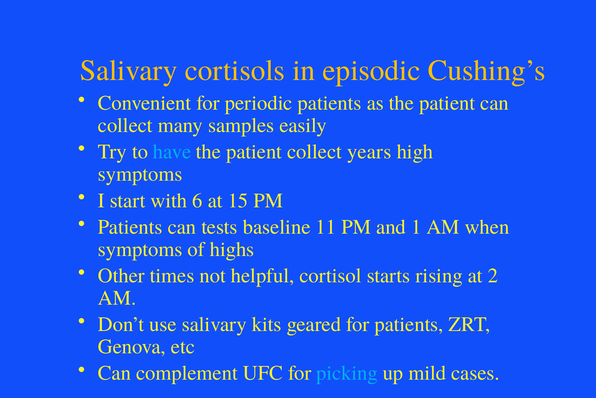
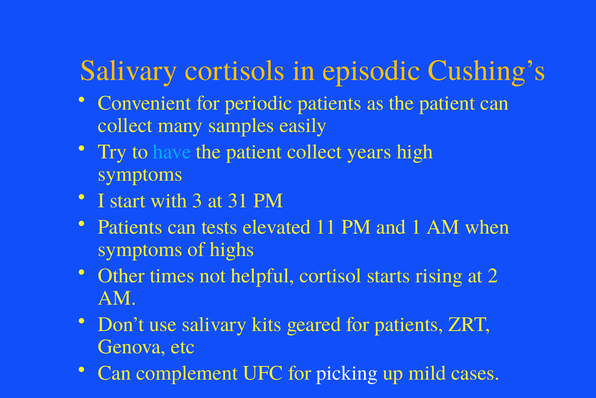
6: 6 -> 3 (197, 200)
15: 15 -> 31 (238, 200)
baseline: baseline -> elevated (277, 227)
picking colour: light blue -> white (347, 372)
